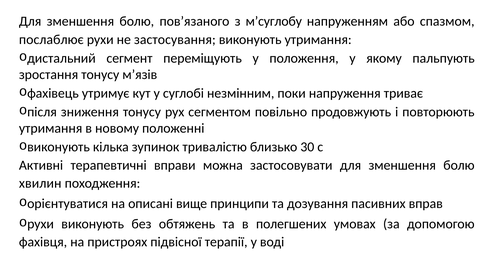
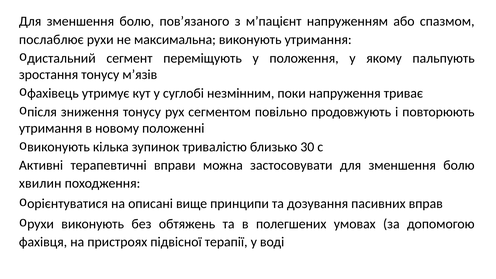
м’суглобу: м’суглобу -> м’пацієнт (274, 21)
застосування: застосування -> максимальна (175, 40)
